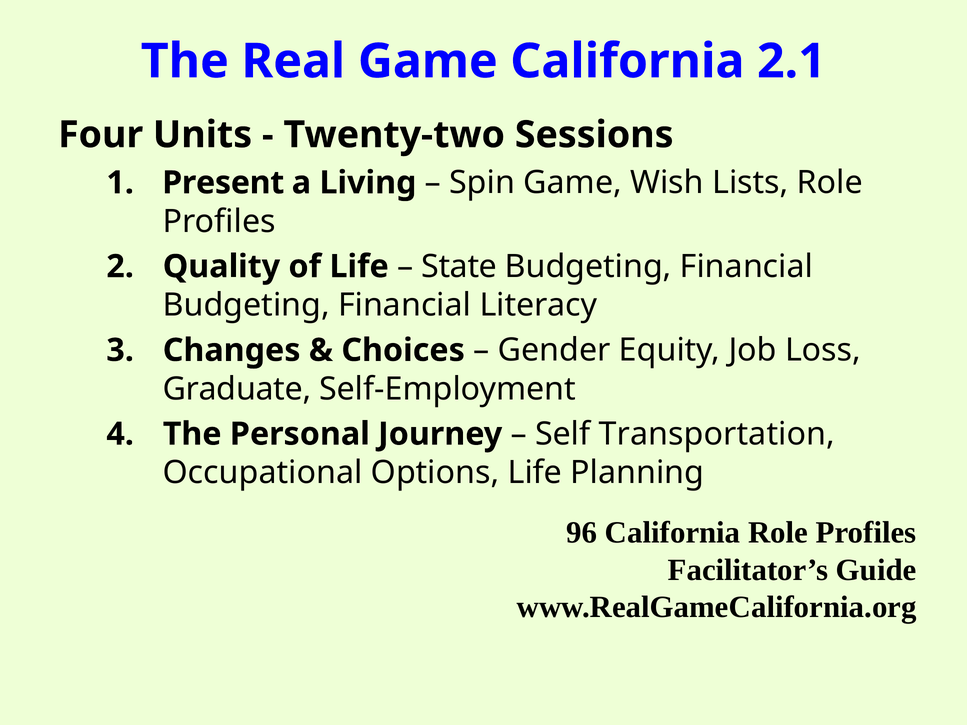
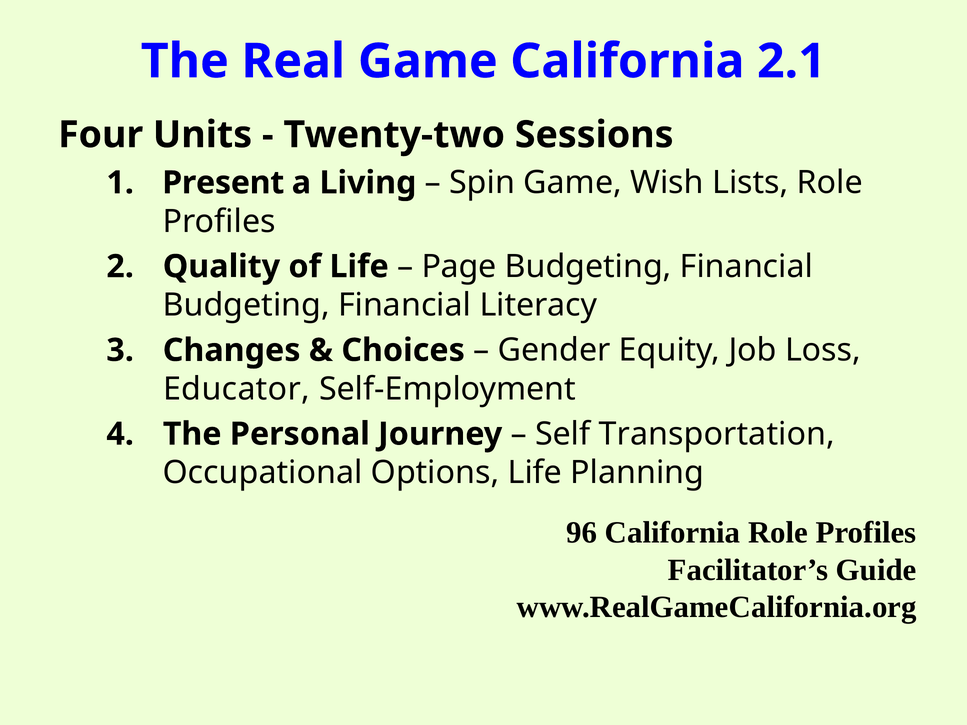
State: State -> Page (459, 267)
Graduate: Graduate -> Educator (237, 389)
